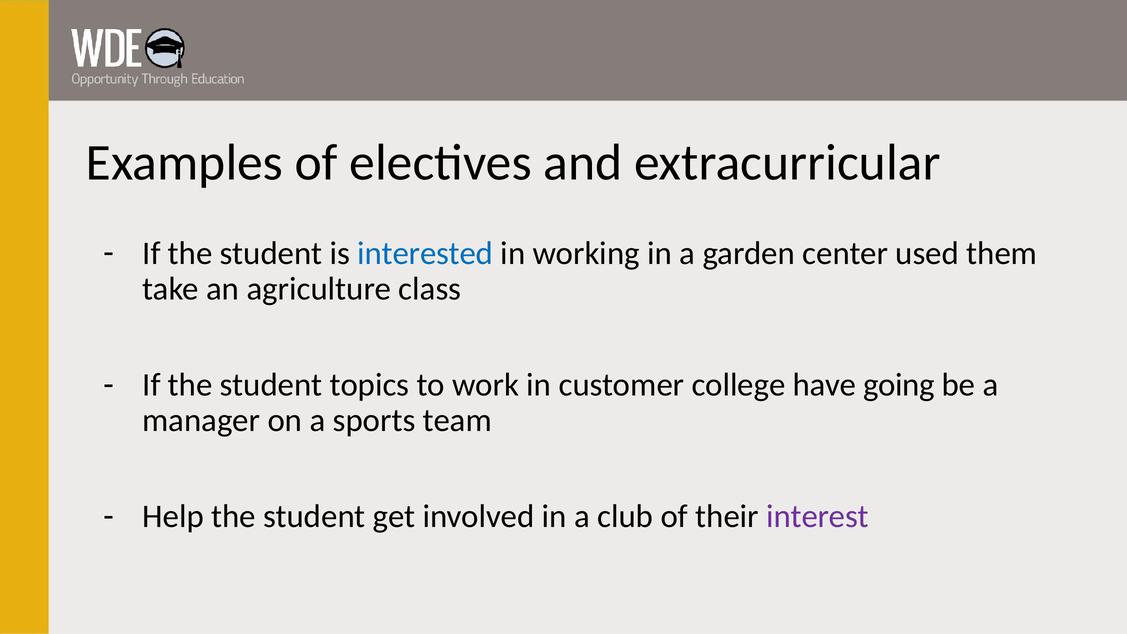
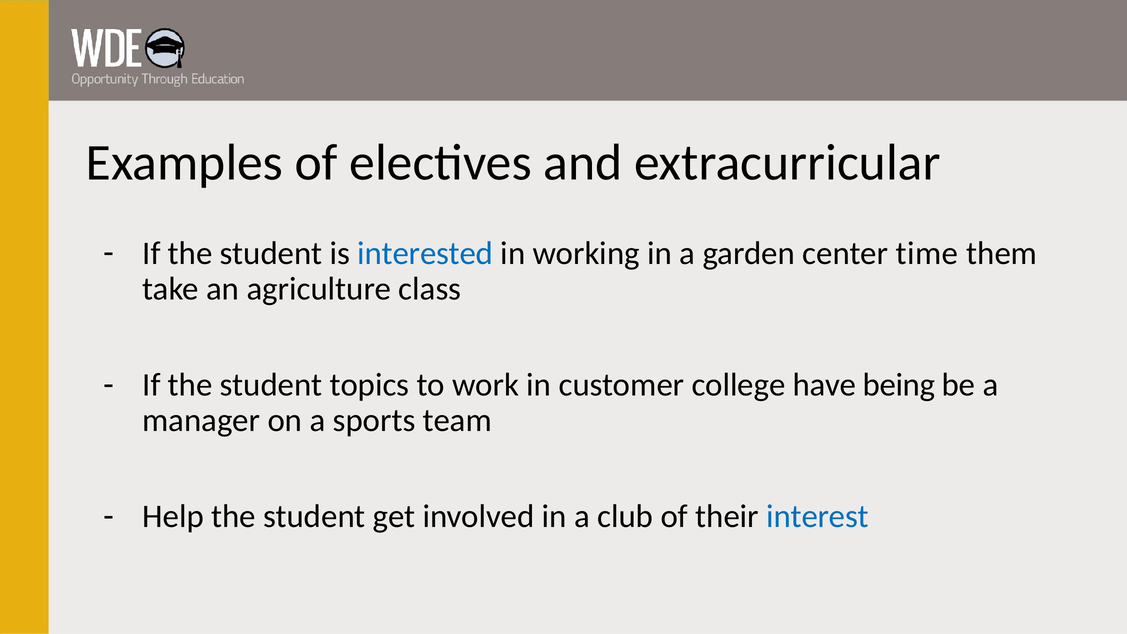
used: used -> time (927, 253)
going: going -> being (899, 385)
interest colour: purple -> blue (818, 516)
